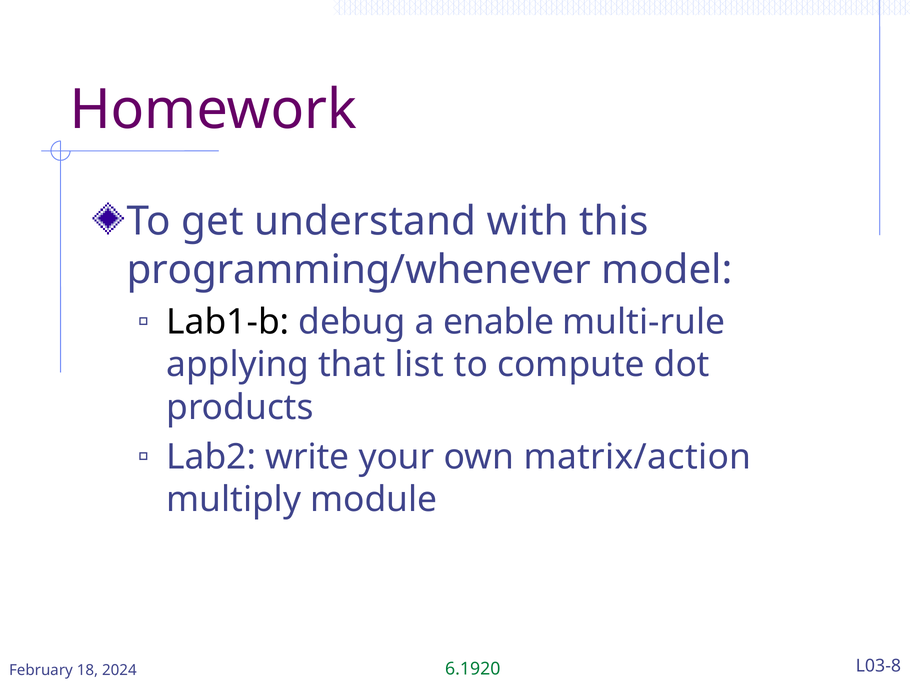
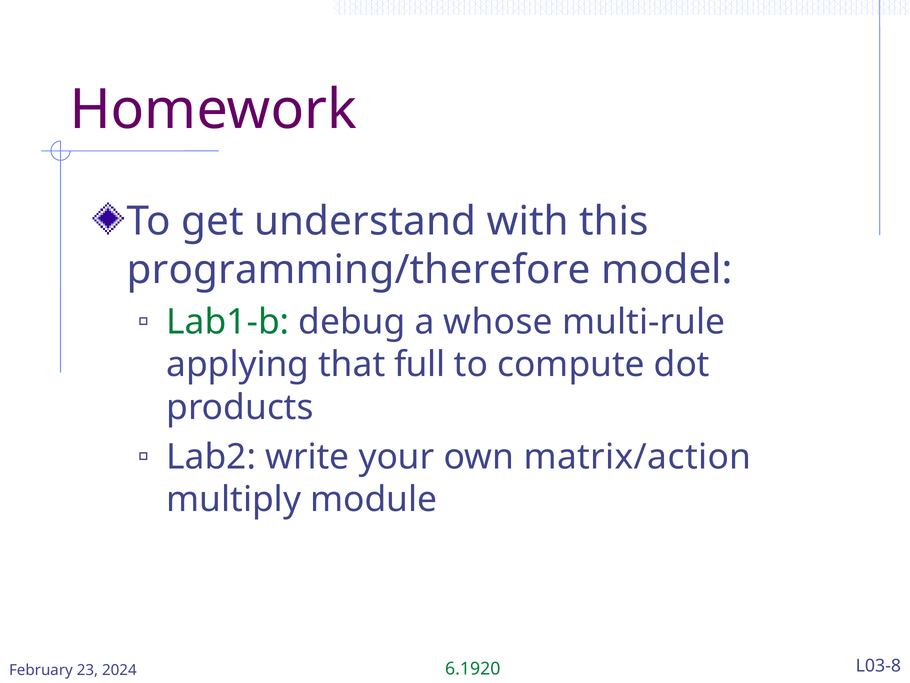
programming/whenever: programming/whenever -> programming/therefore (359, 270)
Lab1-b colour: black -> green (228, 322)
enable: enable -> whose (498, 322)
list: list -> full (420, 365)
18: 18 -> 23 (87, 670)
